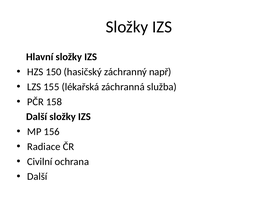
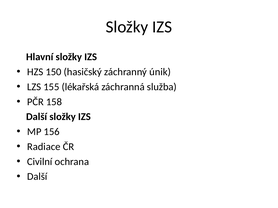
např: např -> únik (160, 72)
